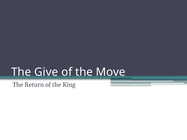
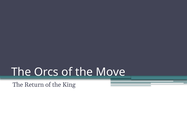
Give: Give -> Orcs (46, 72)
